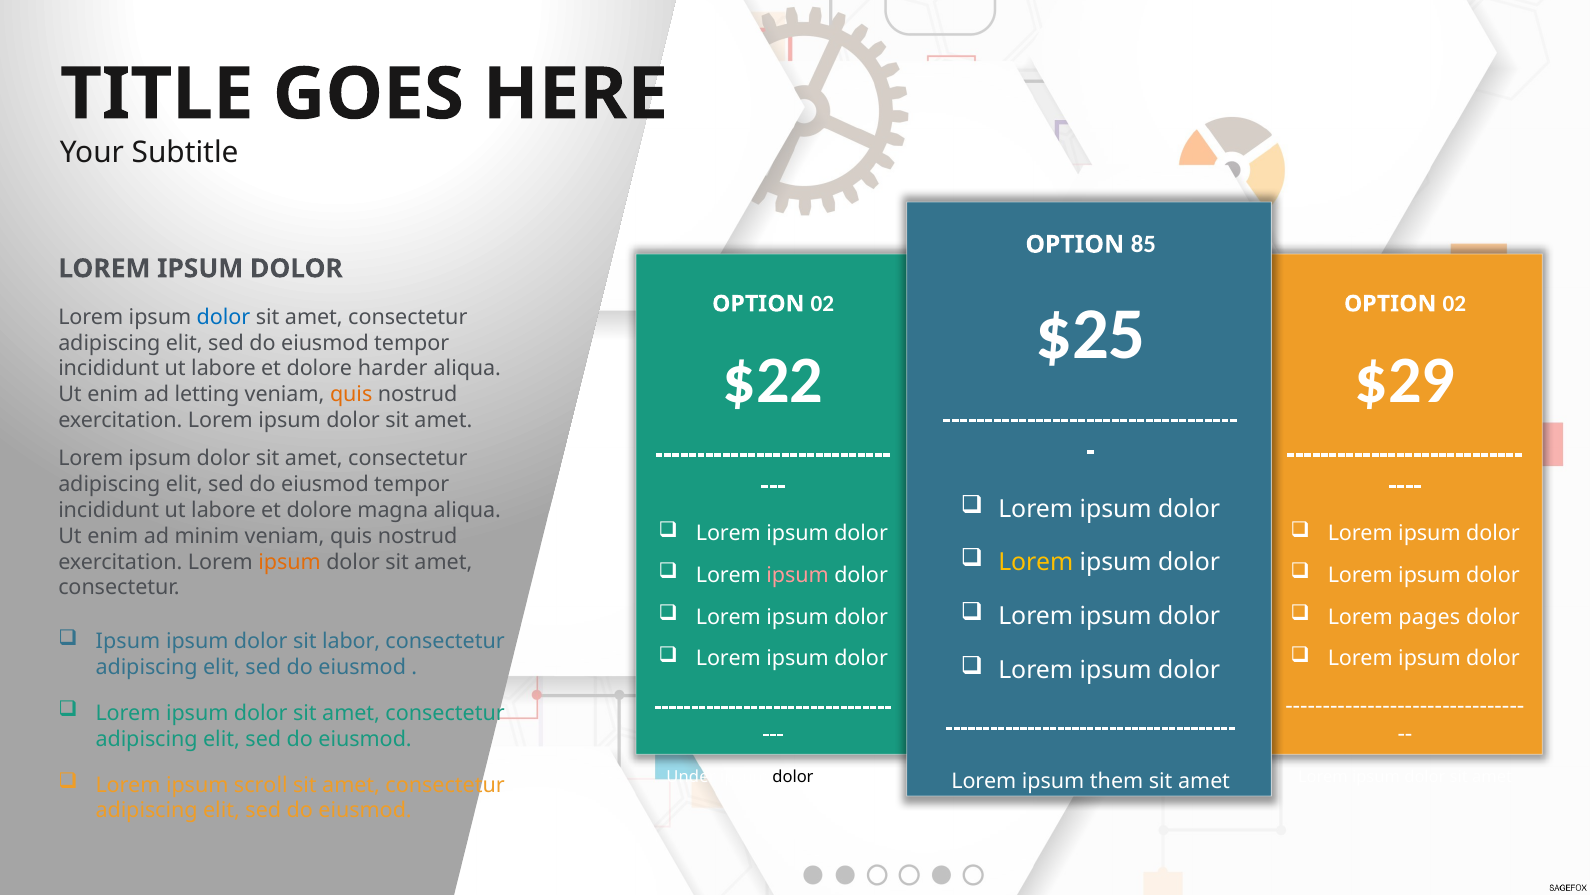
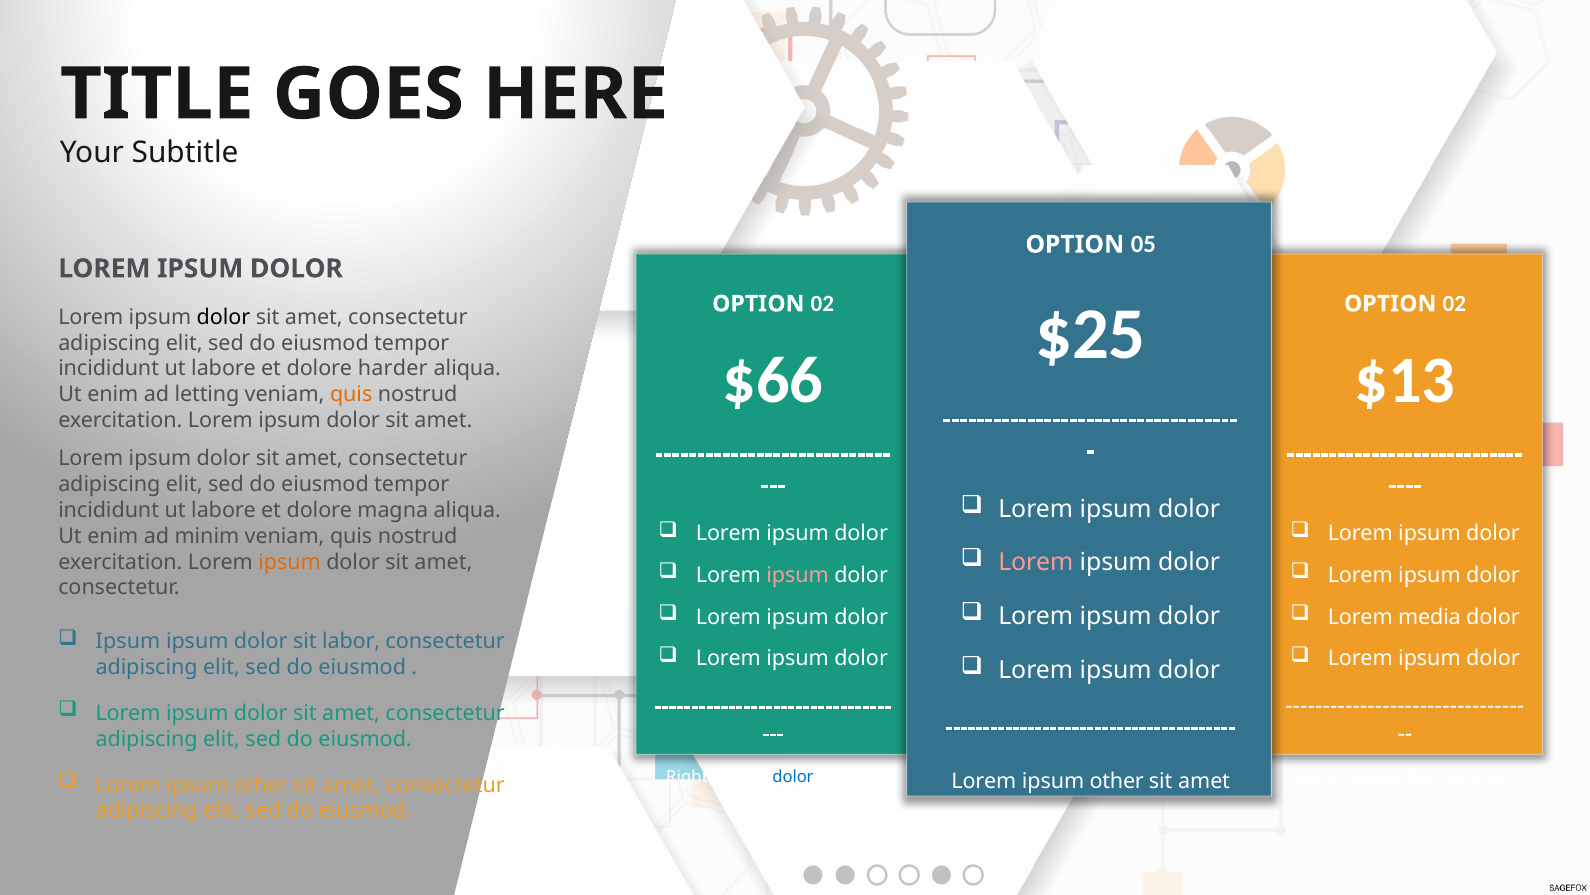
85: 85 -> 05 (1143, 244)
dolor colour: blue -> black (224, 317)
$22: $22 -> $66 (773, 380)
$29: $29 -> $13 (1405, 380)
Lorem colour: yellow -> pink (1036, 562)
pages: pages -> media (1430, 617)
Under: Under -> Rights (691, 776)
dolor colour: black -> blue (793, 776)
scroll: scroll -> other (261, 784)
them: them -> other (1117, 781)
